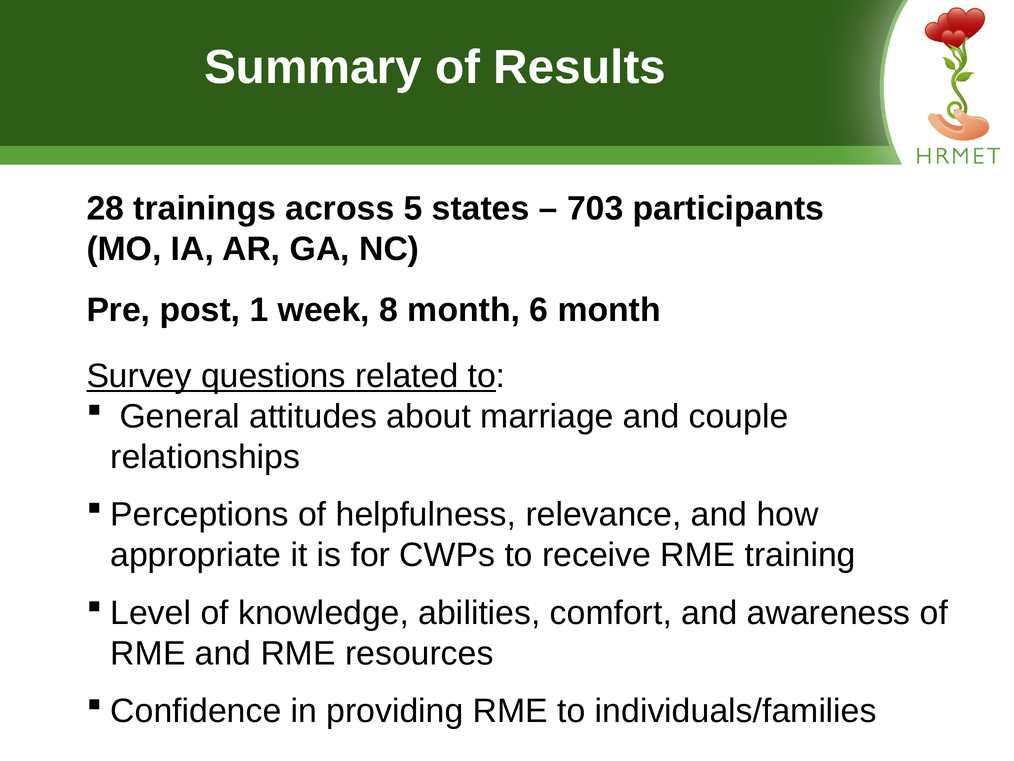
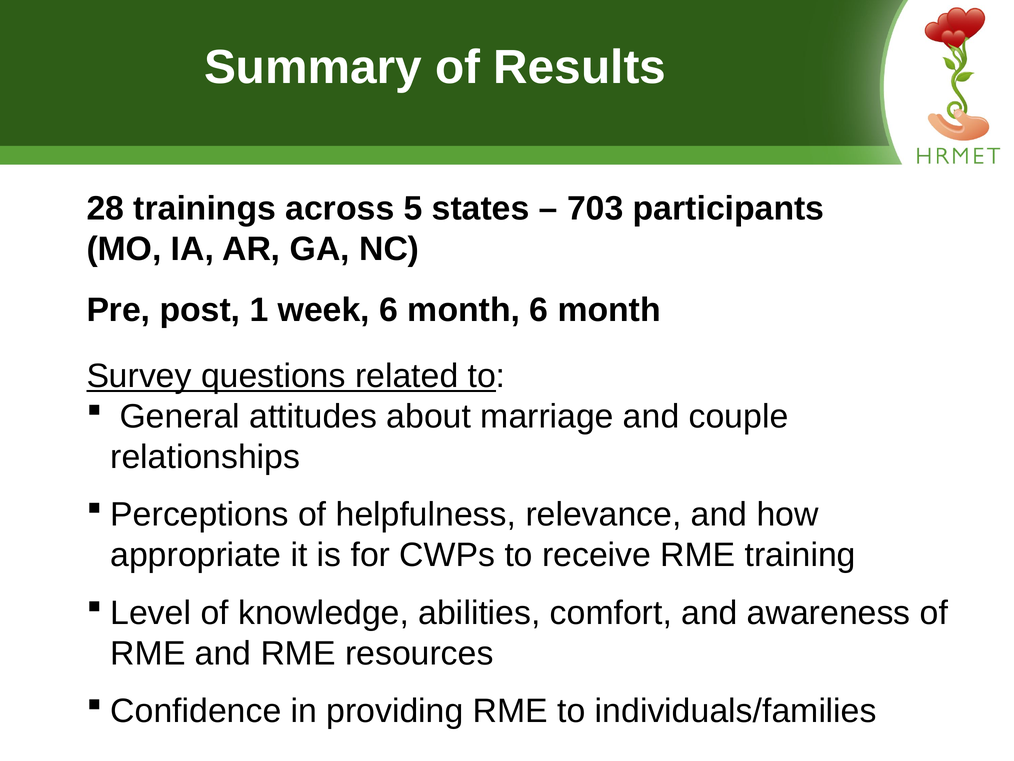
week 8: 8 -> 6 (389, 310)
